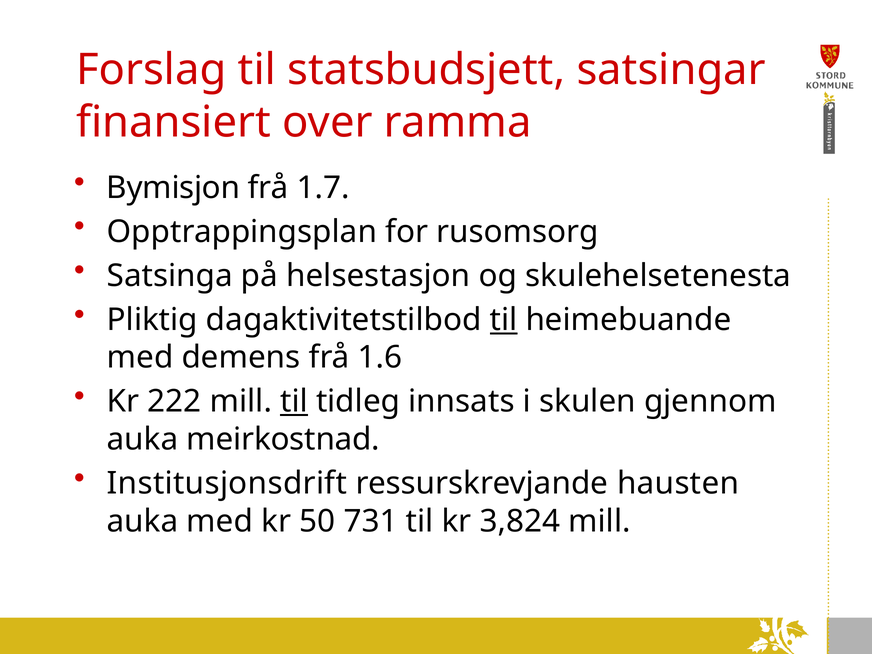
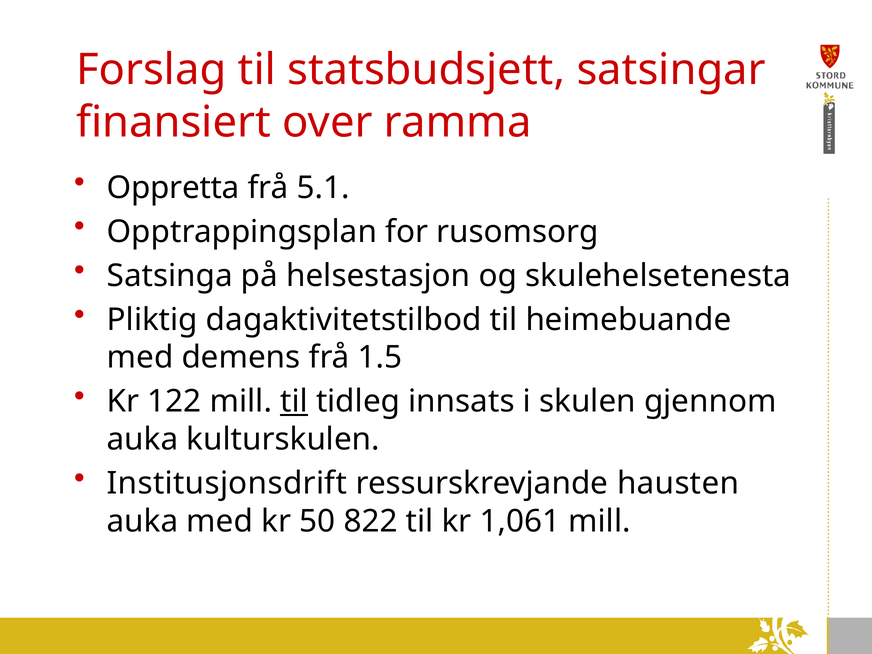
Bymisjon: Bymisjon -> Oppretta (173, 188)
1.7: 1.7 -> 5.1 (323, 188)
til underline: present -> none (504, 320)
1.6: 1.6 -> 1.5 (380, 358)
222: 222 -> 122 (174, 402)
meirkostnad: meirkostnad -> kulturskulen (283, 439)
731: 731 -> 822 (371, 521)
3,824: 3,824 -> 1,061 (520, 521)
